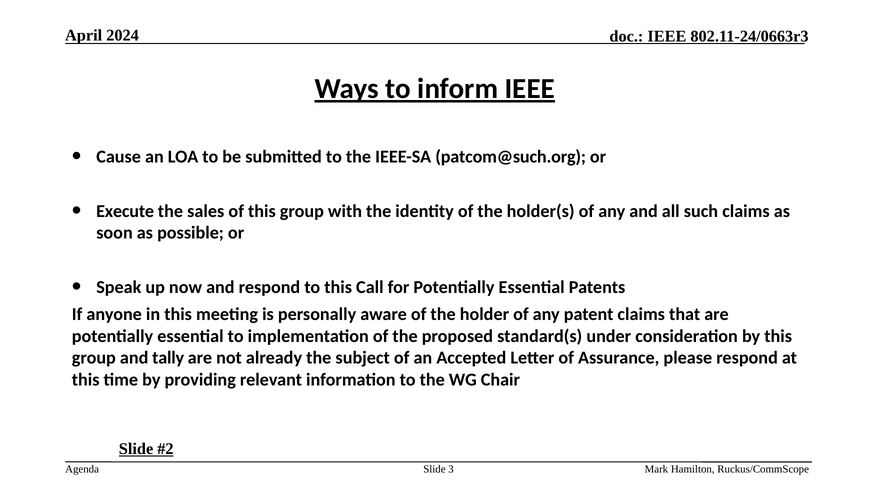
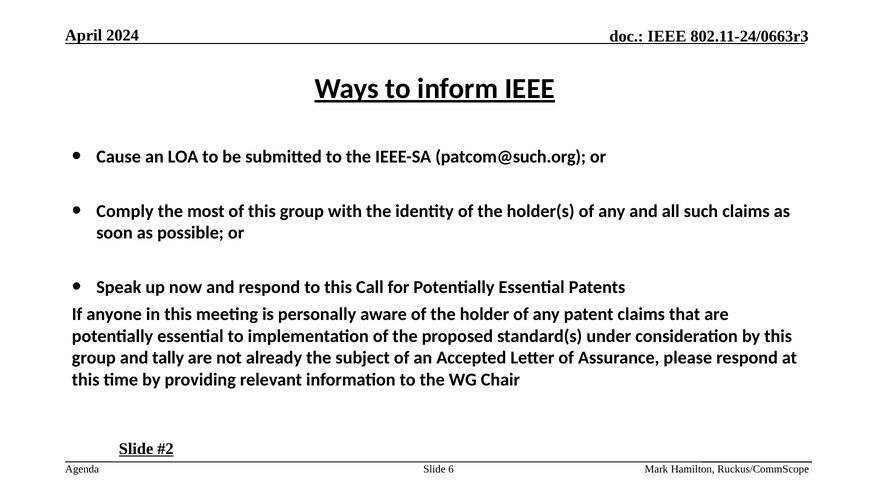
Execute: Execute -> Comply (125, 211)
sales: sales -> most (206, 211)
3: 3 -> 6 (451, 469)
